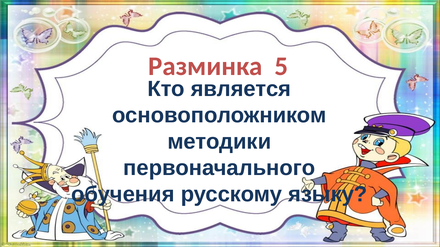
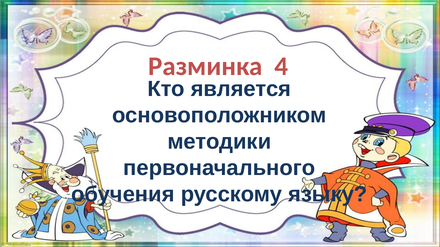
5: 5 -> 4 (281, 67)
